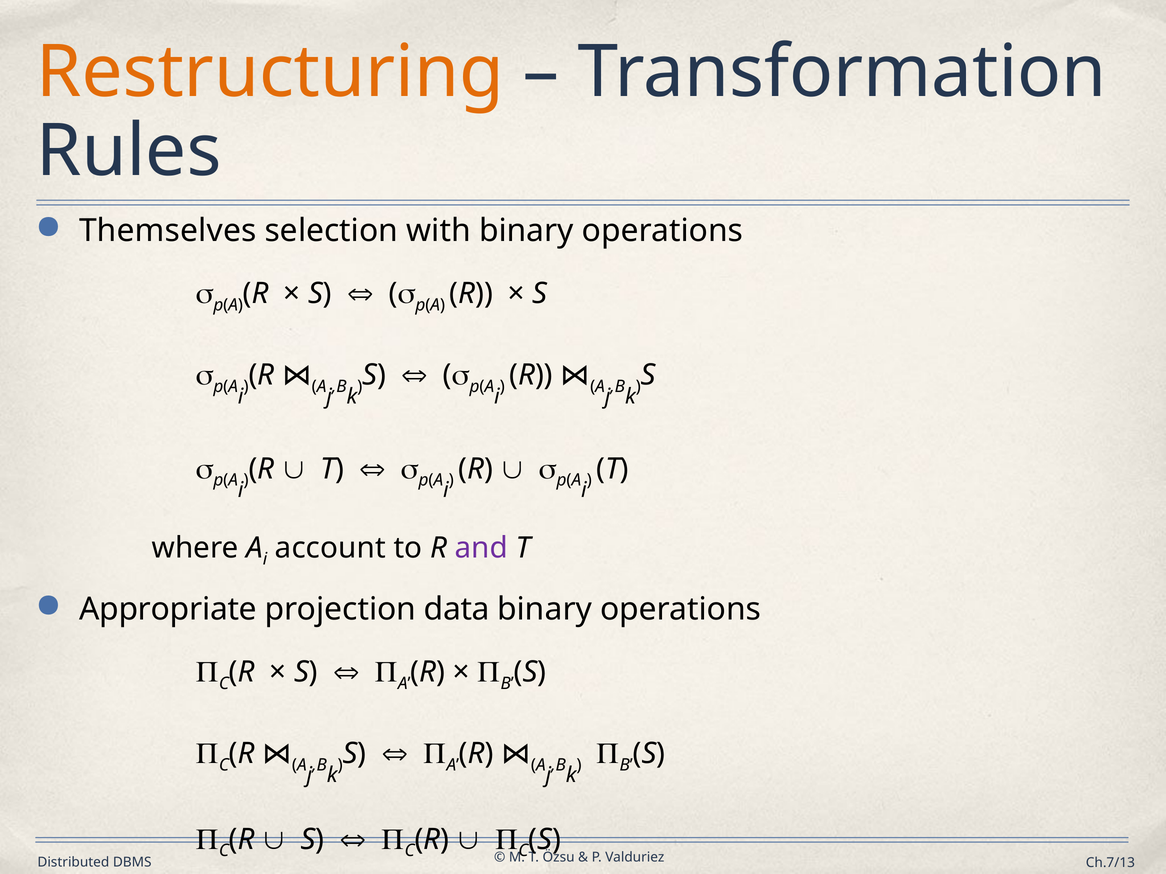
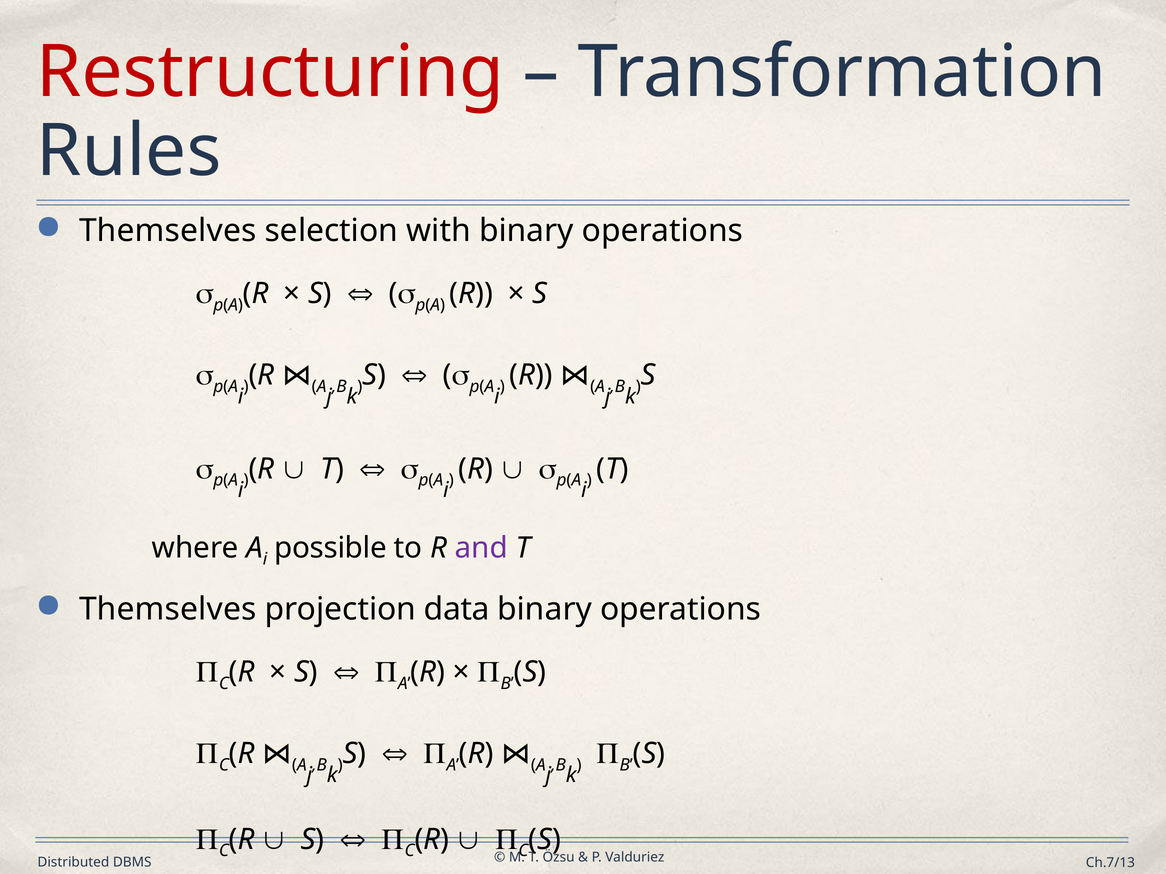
Restructuring colour: orange -> red (270, 72)
account: account -> possible (331, 548)
Appropriate: Appropriate -> Themselves (168, 609)
